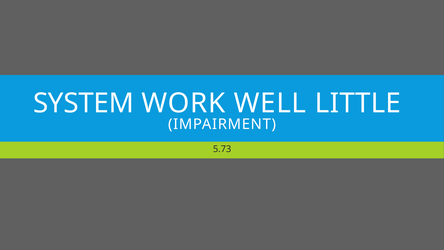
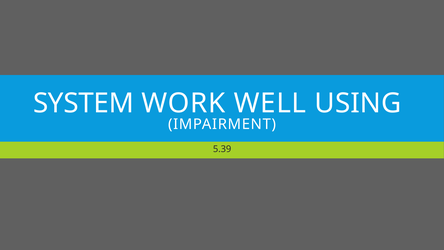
LITTLE: LITTLE -> USING (358, 103)
5.73: 5.73 -> 5.39 (222, 149)
